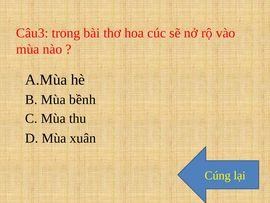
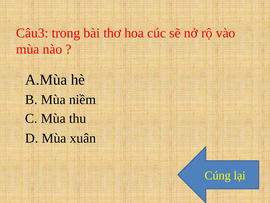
bềnh: bềnh -> niềm (83, 99)
